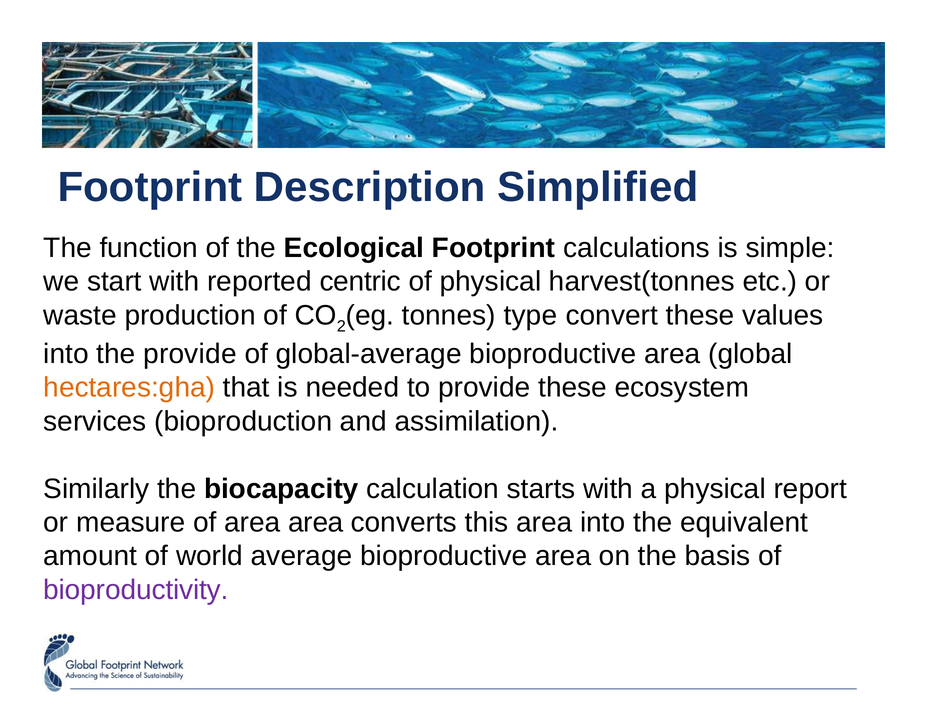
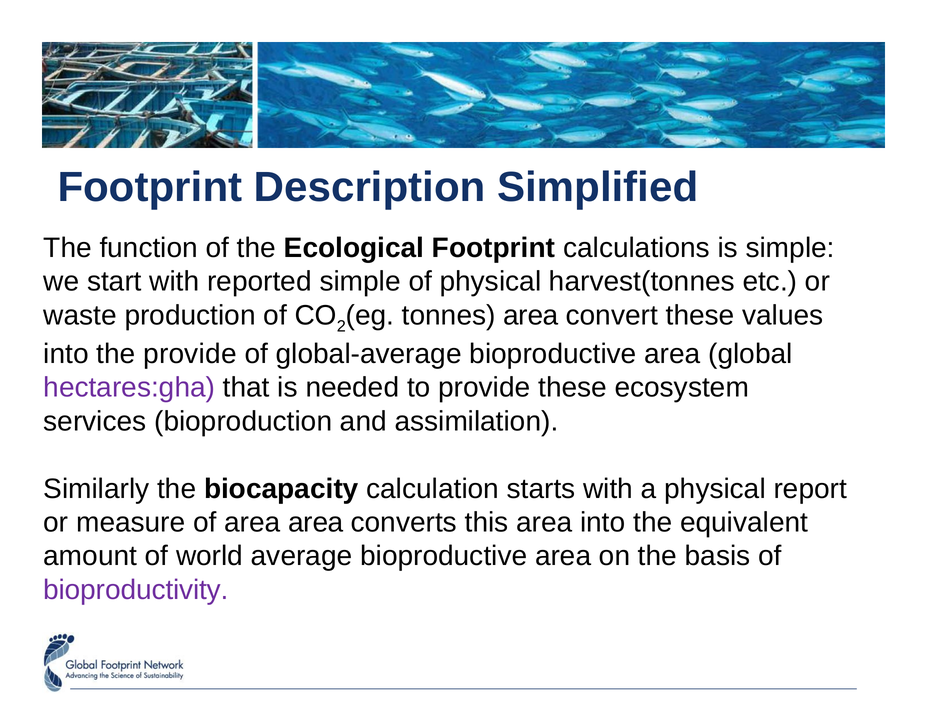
reported centric: centric -> simple (360, 281)
tonnes type: type -> area (531, 315)
hectares:gha colour: orange -> purple (129, 387)
